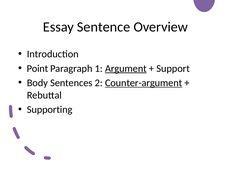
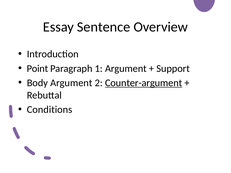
Argument underline: present -> none (126, 69)
Body Sentences: Sentences -> Argument (71, 83)
Supporting: Supporting -> Conditions (50, 110)
